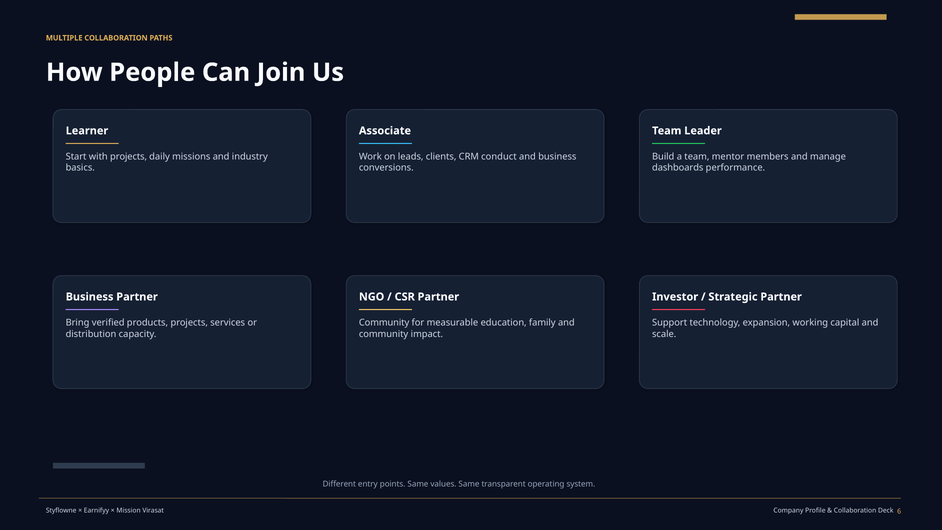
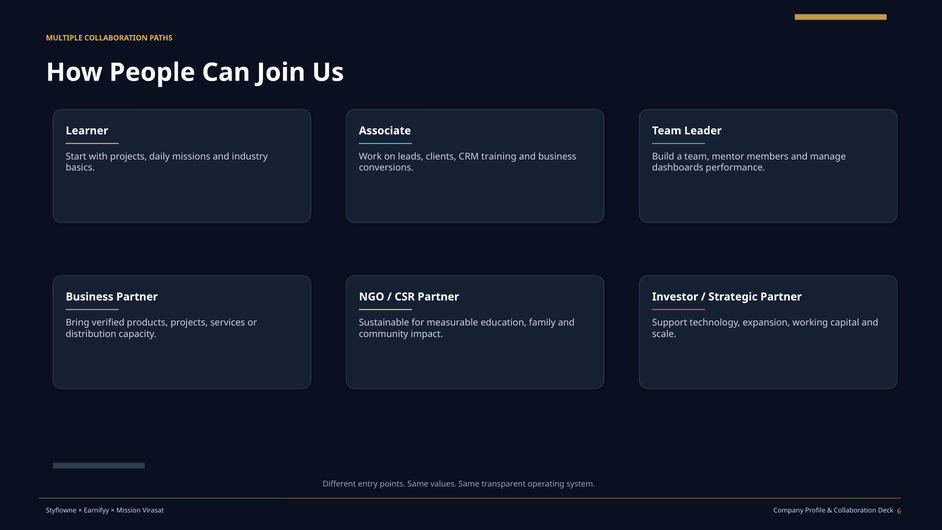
conduct: conduct -> training (499, 157)
Community: Community -> Sustainable (384, 323)
